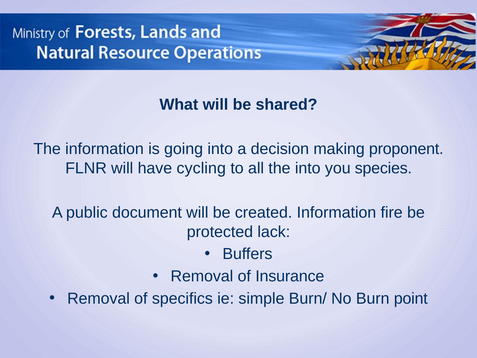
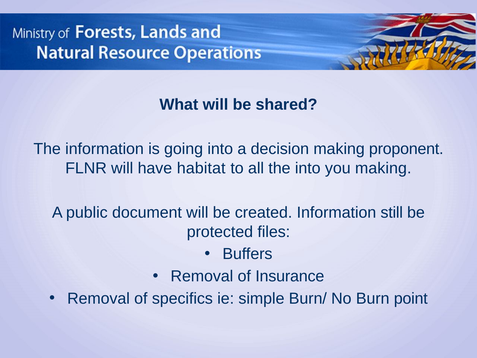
cycling: cycling -> habitat (201, 168)
you species: species -> making (383, 168)
fire: fire -> still (392, 213)
lack: lack -> files (274, 232)
